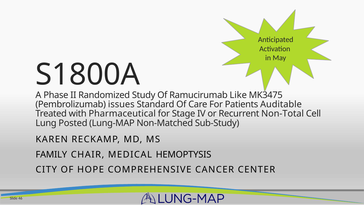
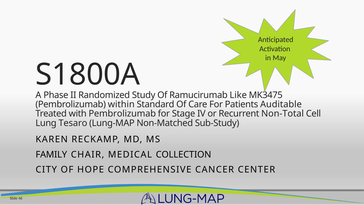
issues: issues -> within (121, 104)
with Pharmaceutical: Pharmaceutical -> Pembrolizumab (122, 114)
Posted: Posted -> Tesaro (73, 123)
HEMOPTYSIS: HEMOPTYSIS -> COLLECTION (184, 154)
